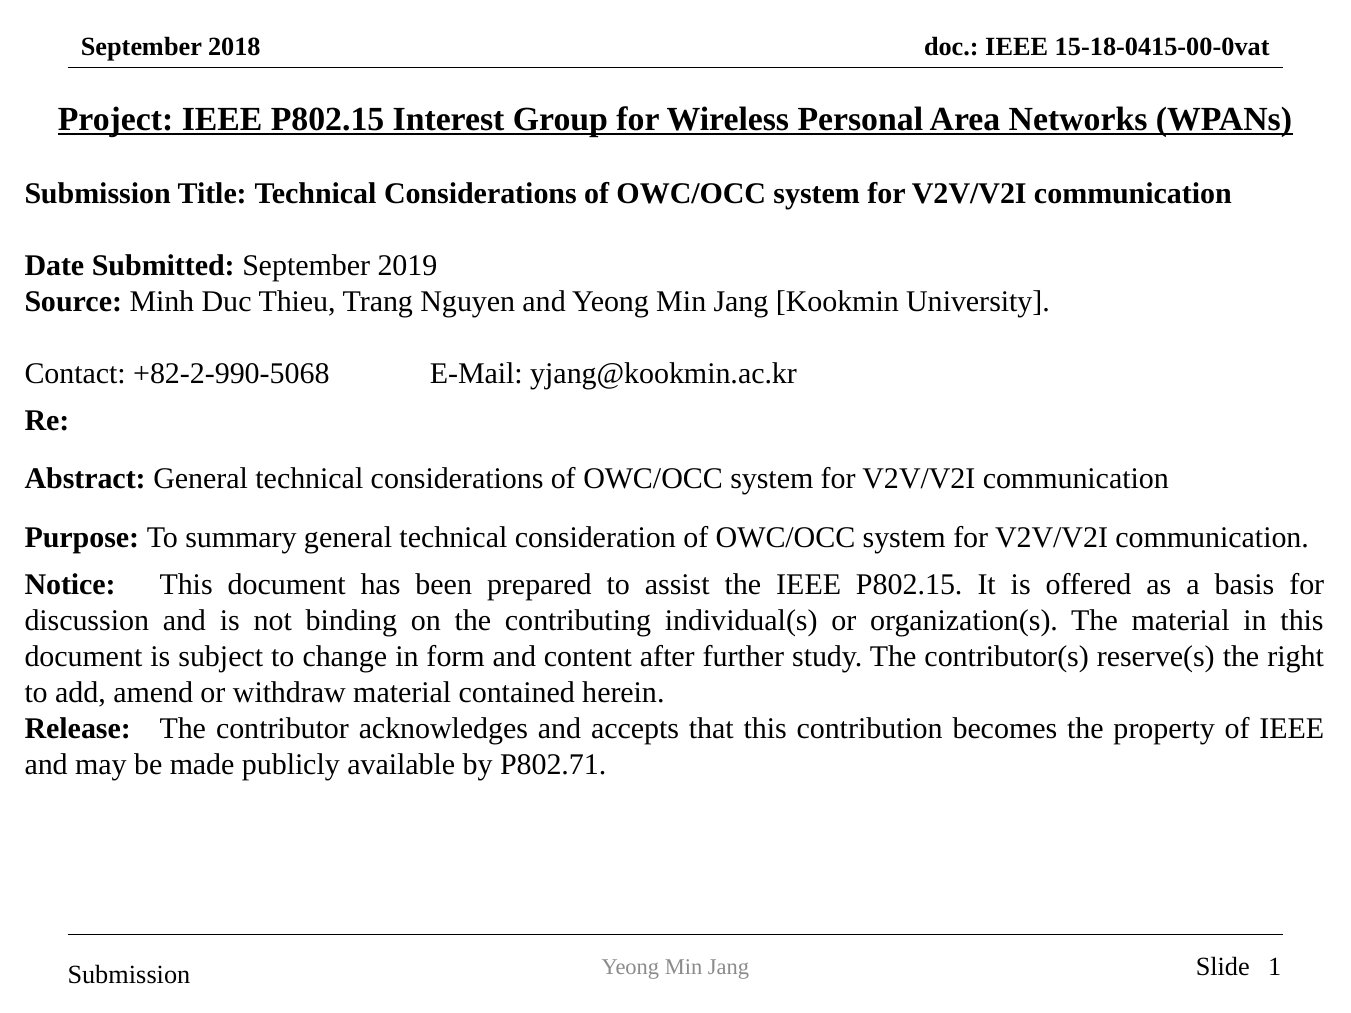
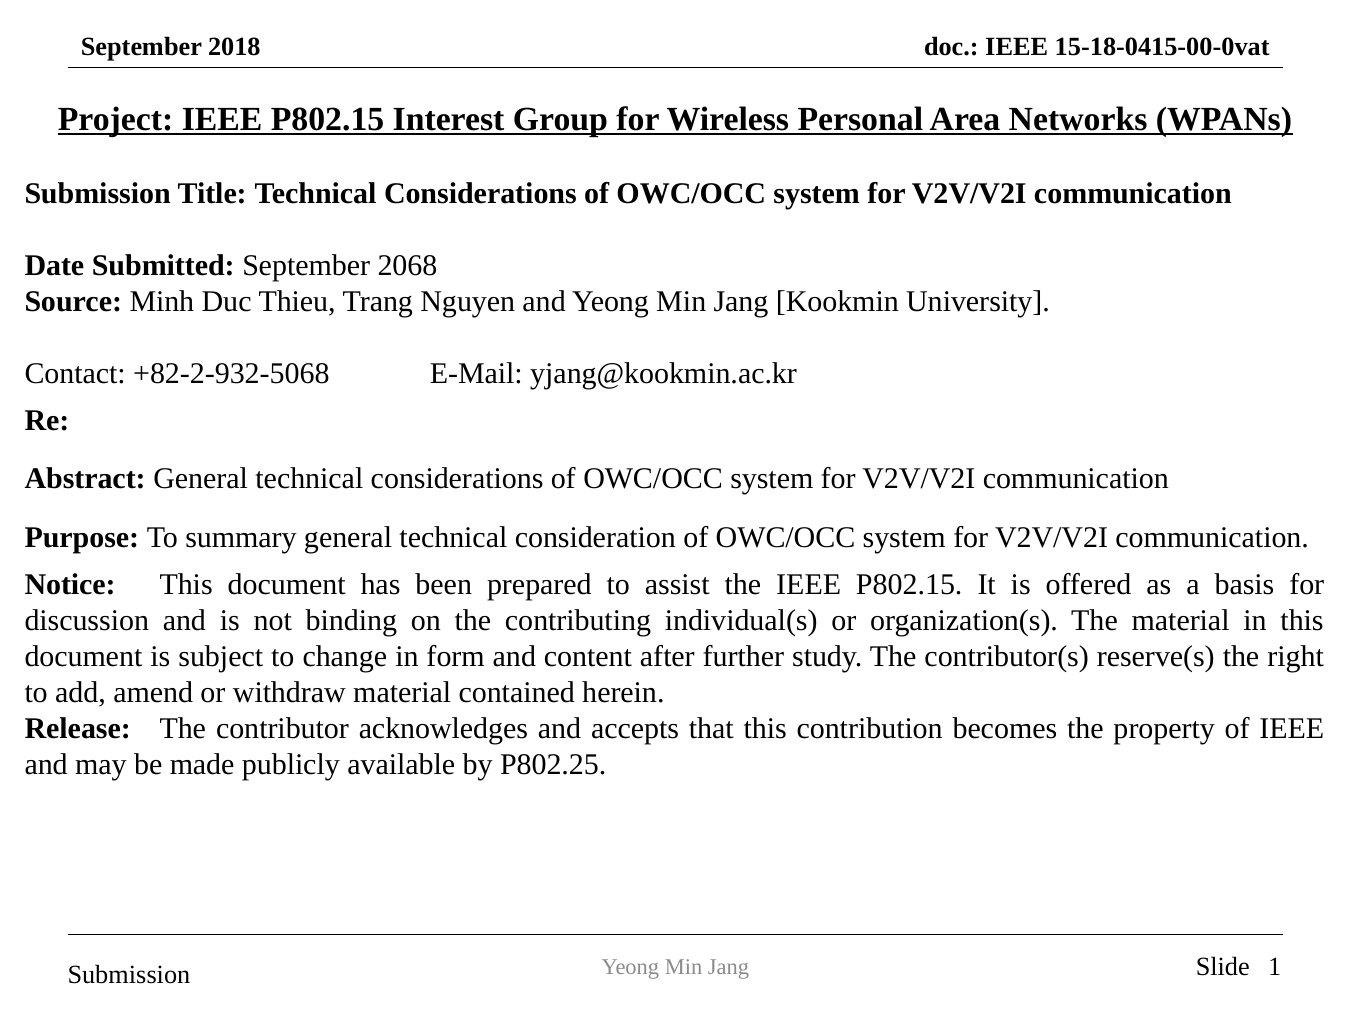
2019: 2019 -> 2068 (407, 265)
+82-2-990-5068: +82-2-990-5068 -> +82-2-932-5068 (231, 373)
P802.71: P802.71 -> P802.25 (553, 765)
